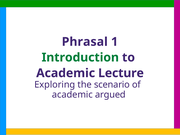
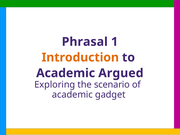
Introduction colour: green -> orange (80, 57)
Lecture: Lecture -> Argued (121, 73)
argued: argued -> gadget (110, 95)
